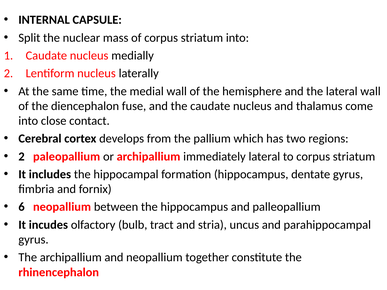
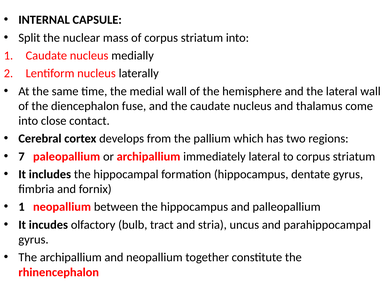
2: 2 -> 7 (22, 157)
6: 6 -> 1 (22, 207)
